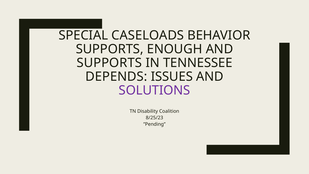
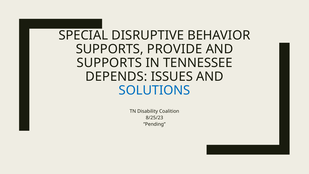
CASELOADS: CASELOADS -> DISRUPTIVE (148, 35)
ENOUGH: ENOUGH -> PROVIDE (175, 49)
SOLUTIONS colour: purple -> blue (155, 90)
